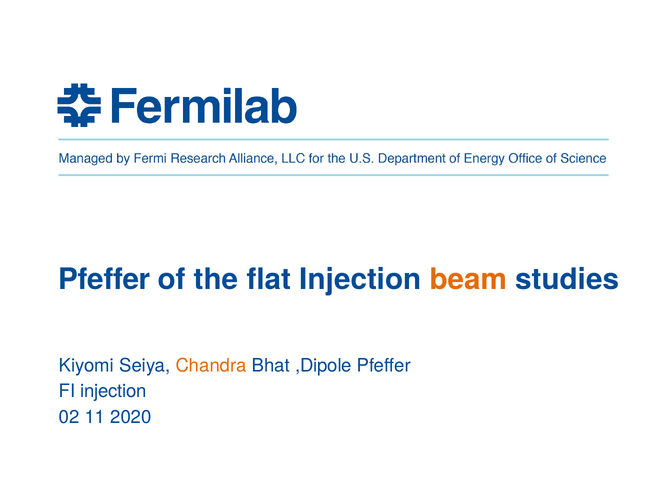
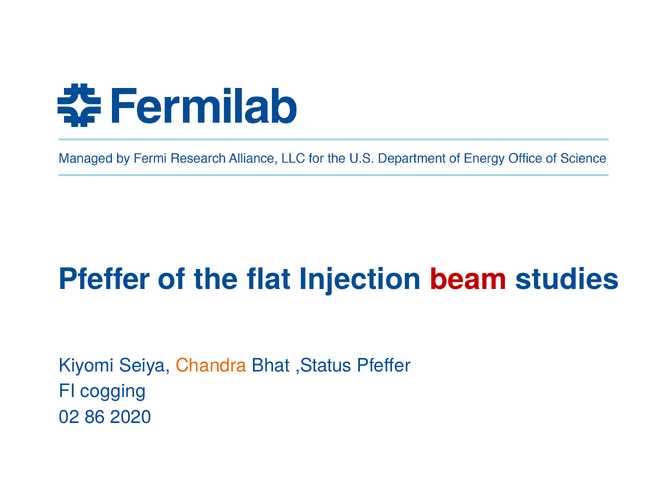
beam colour: orange -> red (468, 279)
,Dipole: ,Dipole -> ,Status (323, 366)
FI injection: injection -> cogging (113, 392)
11: 11 -> 86 (95, 418)
